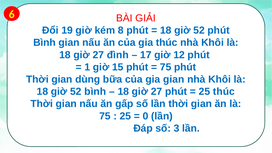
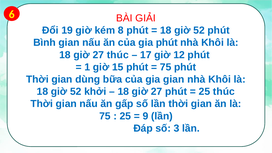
gia thúc: thúc -> phút (167, 43)
27 đình: đình -> thúc (118, 55)
52 bình: bình -> khởi (95, 92)
0: 0 -> 9 (145, 116)
